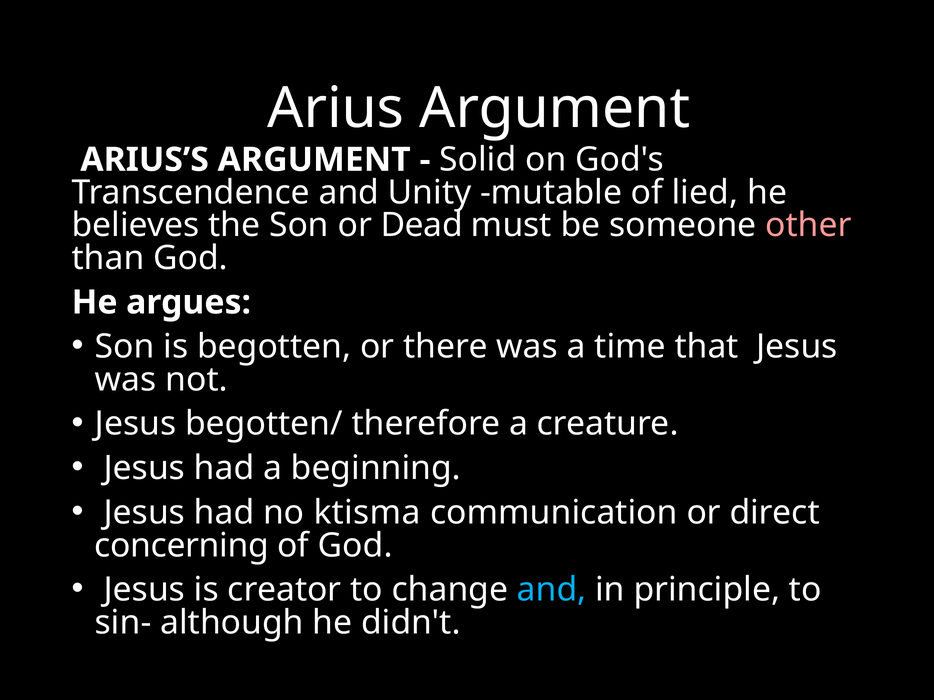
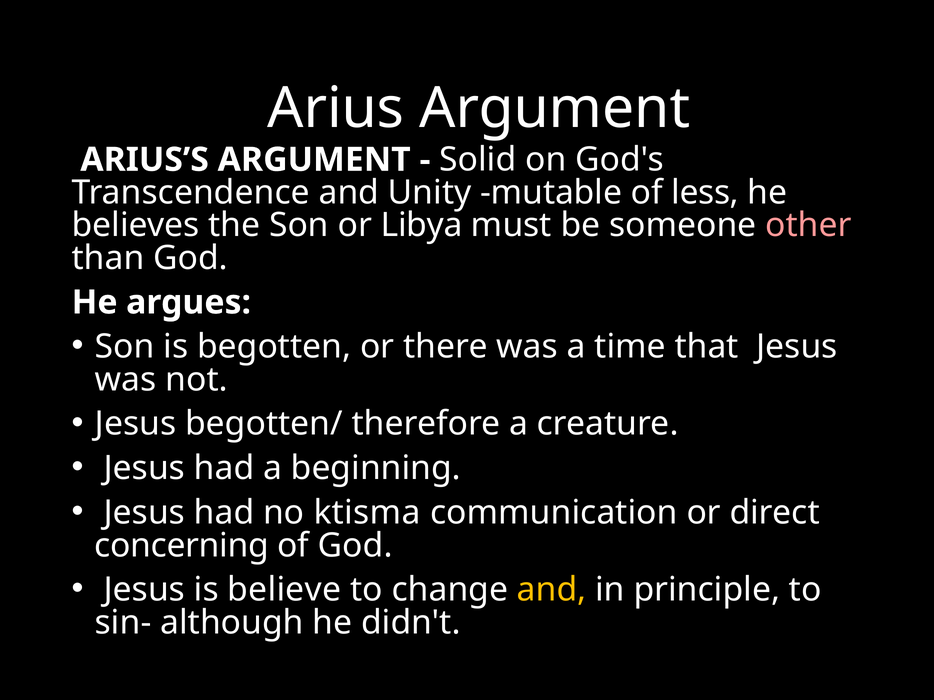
lied: lied -> less (705, 193)
Dead: Dead -> Libya (422, 225)
creator: creator -> believe (284, 590)
and colour: light blue -> yellow (552, 590)
